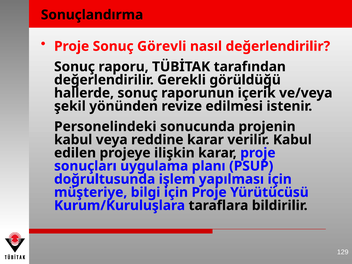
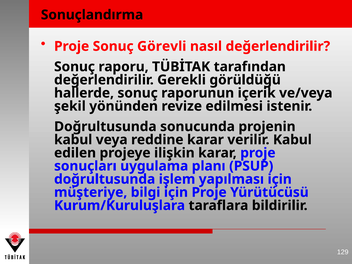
Personelindeki: Personelindeki -> Doğrultusunda (105, 127)
